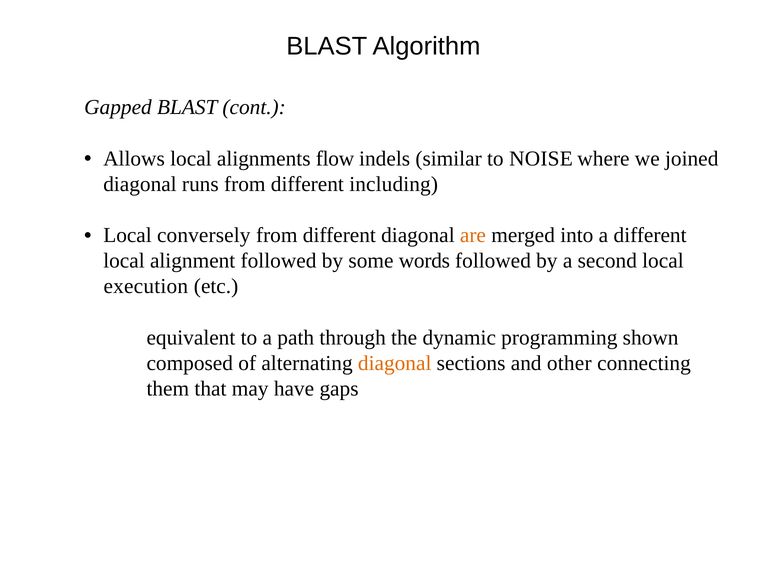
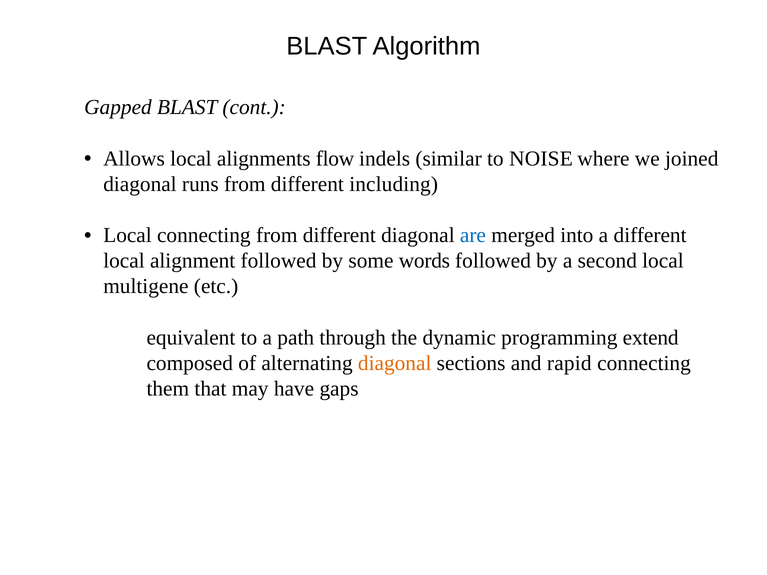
Local conversely: conversely -> connecting (204, 235)
are colour: orange -> blue (473, 235)
execution: execution -> multigene (146, 287)
shown: shown -> extend (651, 338)
other: other -> rapid (569, 363)
